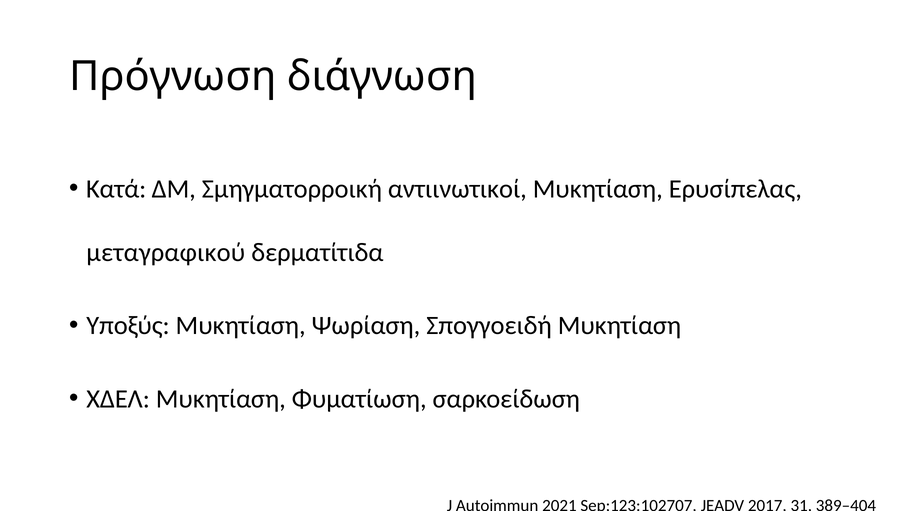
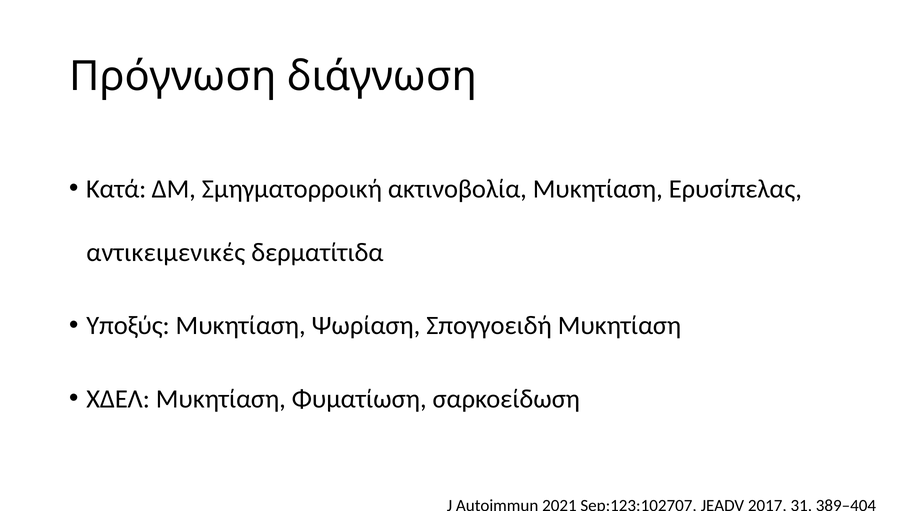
αντιινωτικοί: αντιινωτικοί -> ακτινοβολία (457, 189)
μεταγραφικού: μεταγραφικού -> αντικειμενικές (166, 253)
